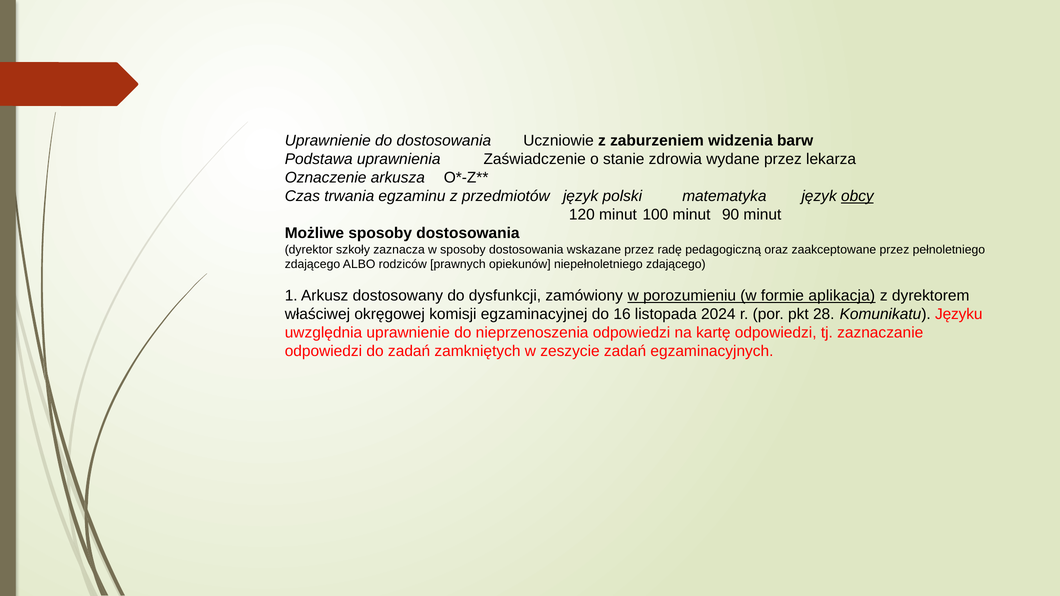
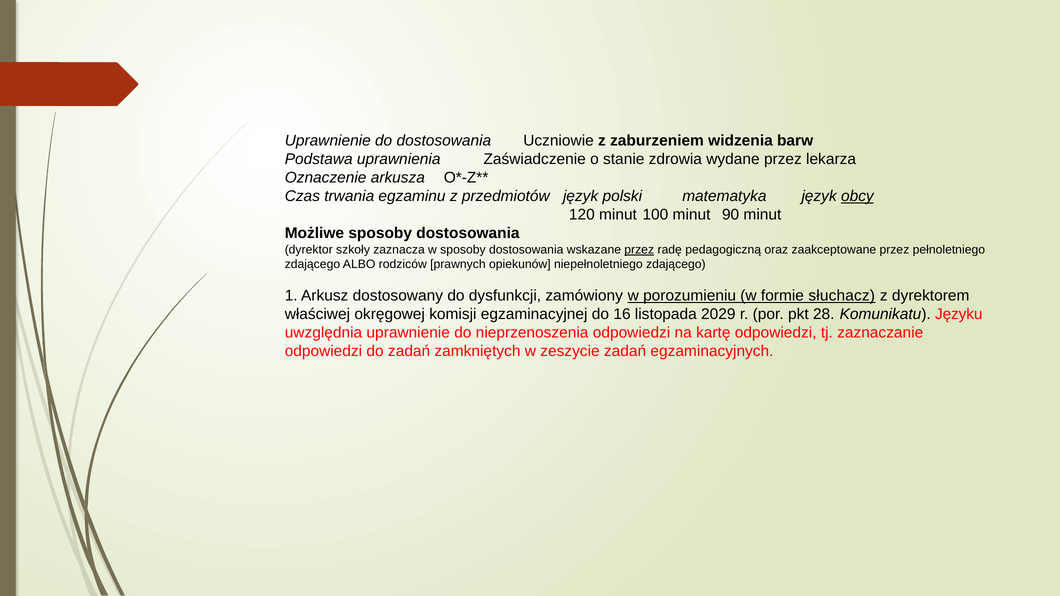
przez underline: none -> present (639, 250)
aplikacja: aplikacja -> słuchacz (842, 296)
2024: 2024 -> 2029 (718, 314)
